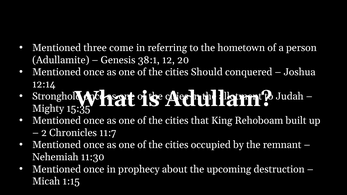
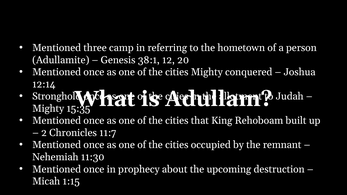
come: come -> camp (121, 48)
cities Should: Should -> Mighty (207, 72)
